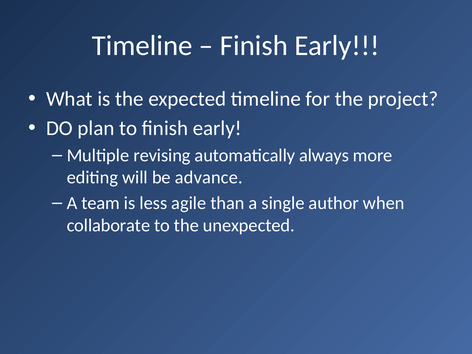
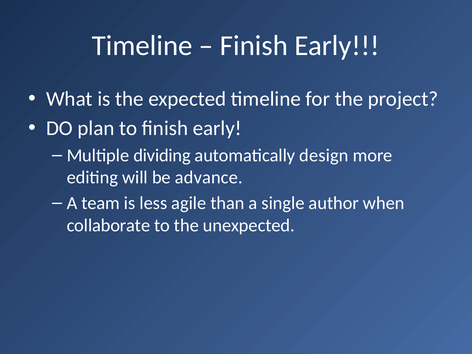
revising: revising -> dividing (162, 155)
always: always -> design (324, 155)
